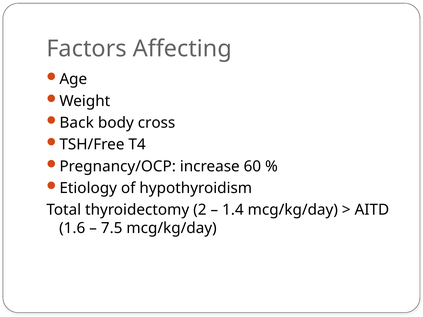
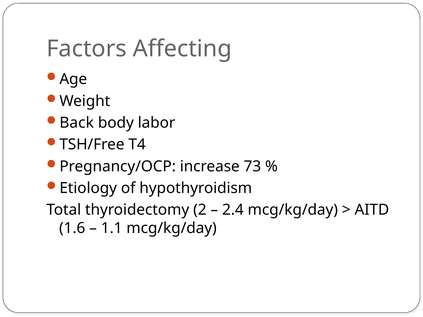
cross: cross -> labor (157, 123)
60: 60 -> 73 (252, 166)
1.4: 1.4 -> 2.4 (233, 210)
7.5: 7.5 -> 1.1 (112, 228)
